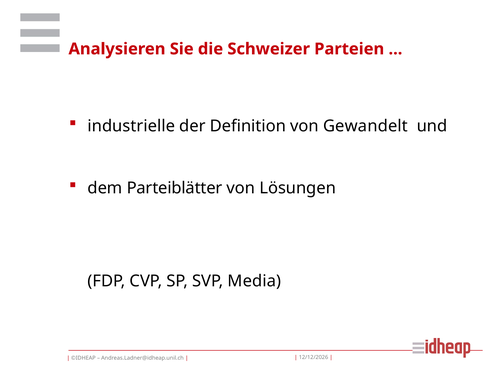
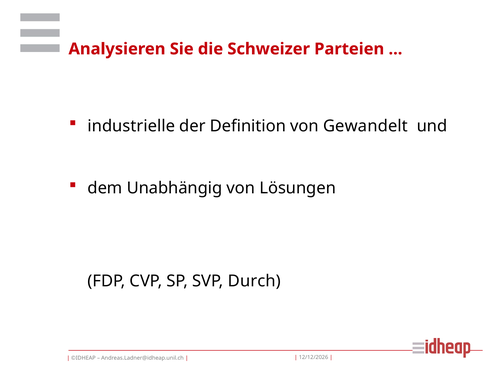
Parteiblätter: Parteiblätter -> Unabhängig (174, 188)
Media: Media -> Durch (254, 281)
